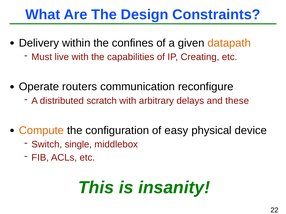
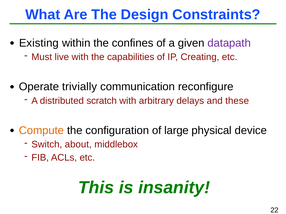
Delivery: Delivery -> Existing (39, 43)
datapath colour: orange -> purple (229, 43)
routers: routers -> trivially (80, 87)
easy: easy -> large (177, 131)
single: single -> about (78, 145)
